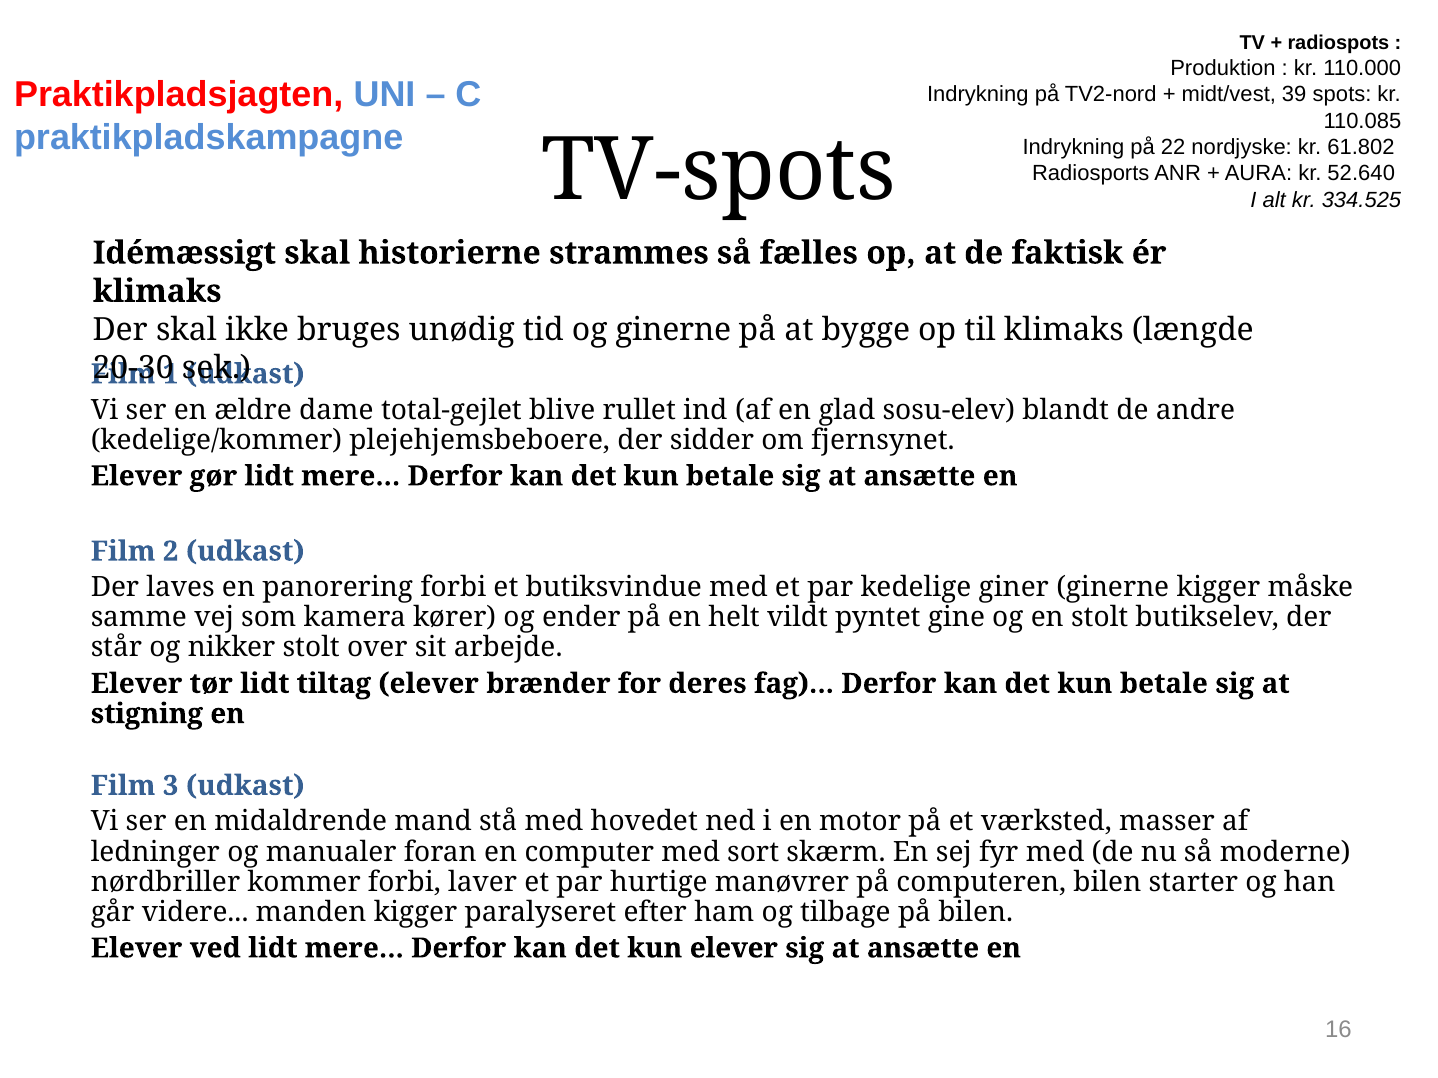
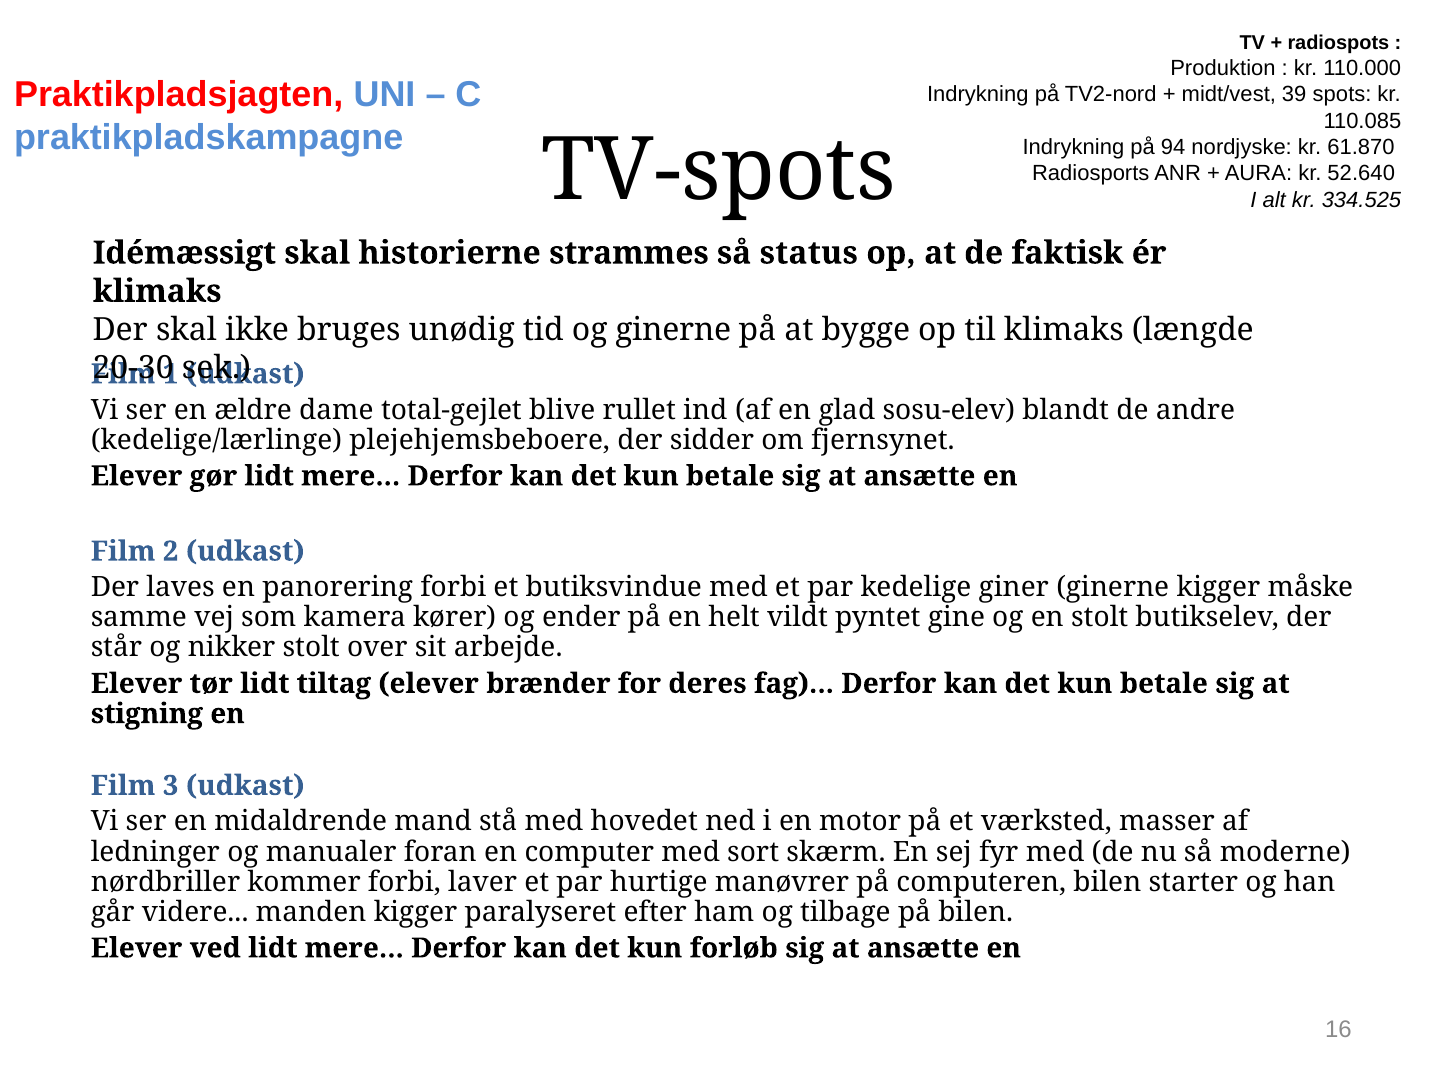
22: 22 -> 94 (1173, 147)
61.802: 61.802 -> 61.870 (1361, 147)
fælles: fælles -> status (809, 253)
kedelige/kommer: kedelige/kommer -> kedelige/lærlinge (216, 440)
kun elever: elever -> forløb (734, 949)
